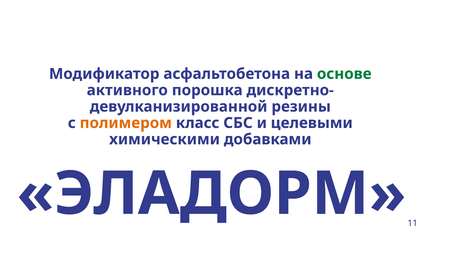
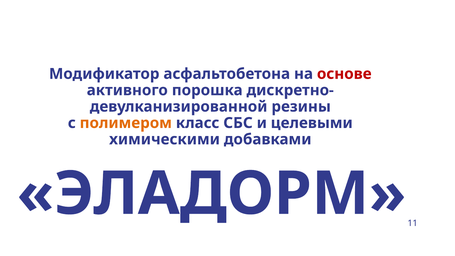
основе colour: green -> red (344, 74)
